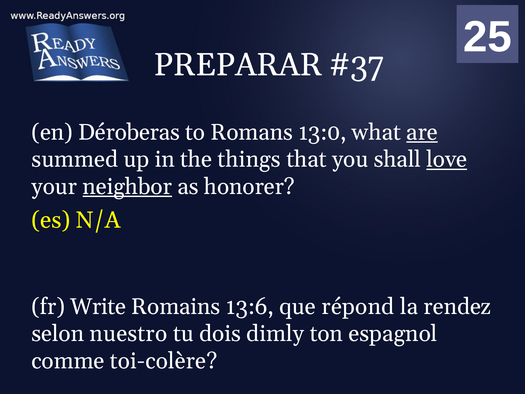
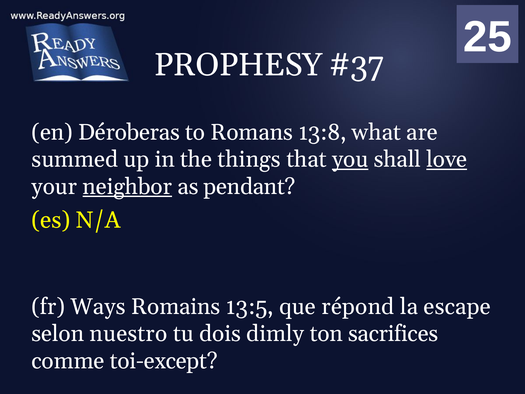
PREPARAR: PREPARAR -> PROPHESY (238, 65)
13:0: 13:0 -> 13:8 (322, 132)
are underline: present -> none (422, 132)
you underline: none -> present (350, 159)
honorer: honorer -> pendant (249, 187)
Write: Write -> Ways (98, 306)
13:6: 13:6 -> 13:5 (250, 306)
rendez: rendez -> escape (457, 306)
espagnol: espagnol -> sacrifices (393, 334)
toi-colère: toi-colère -> toi-except (164, 361)
